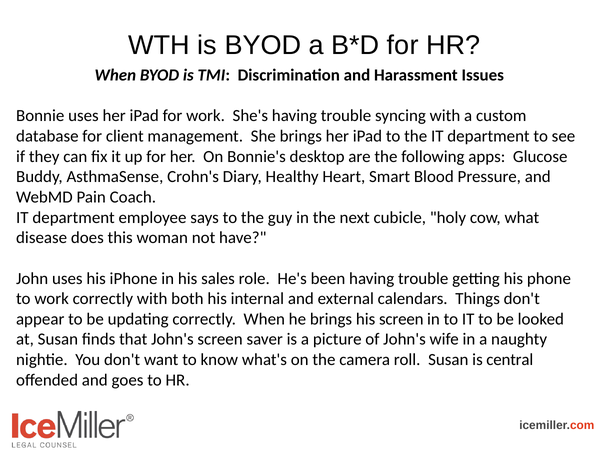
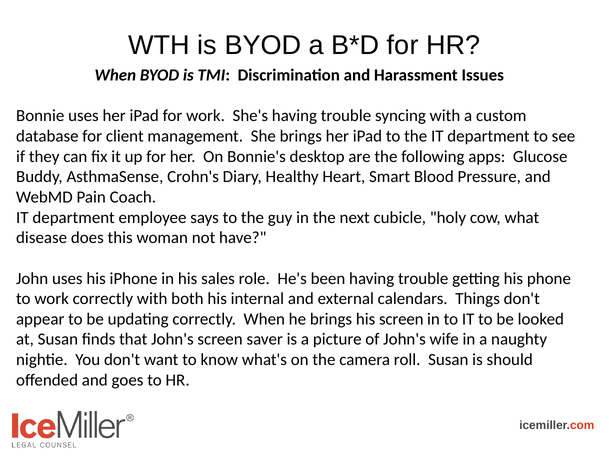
central: central -> should (510, 360)
